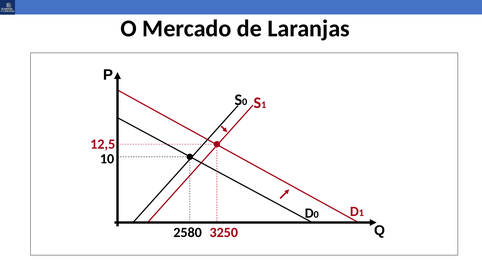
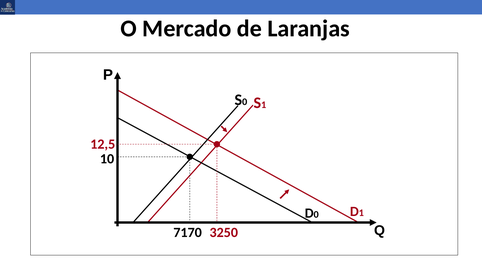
2580: 2580 -> 7170 (188, 233)
